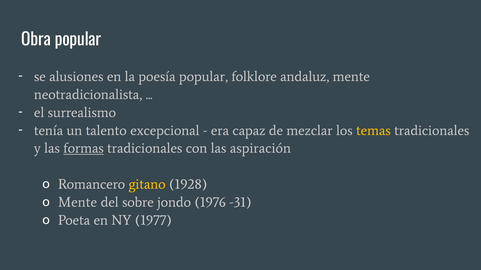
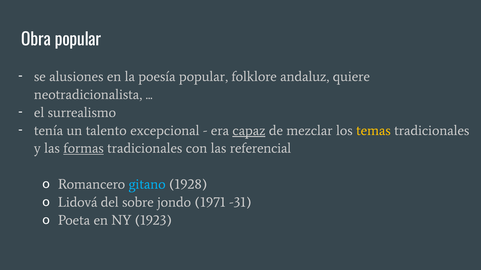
andaluz mente: mente -> quiere (351, 77)
capaz underline: none -> present (249, 131)
aspiración: aspiración -> referencial (260, 149)
gitano colour: yellow -> light blue (147, 185)
Mente: Mente -> Lidová (78, 203)
1976: 1976 -> 1971 (210, 203)
1977: 1977 -> 1923 (153, 221)
